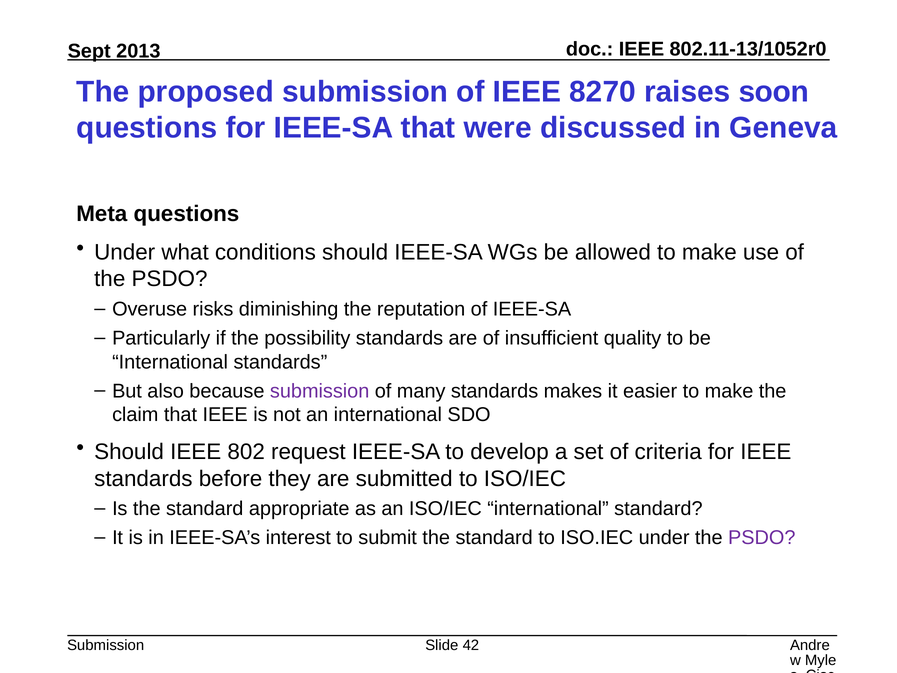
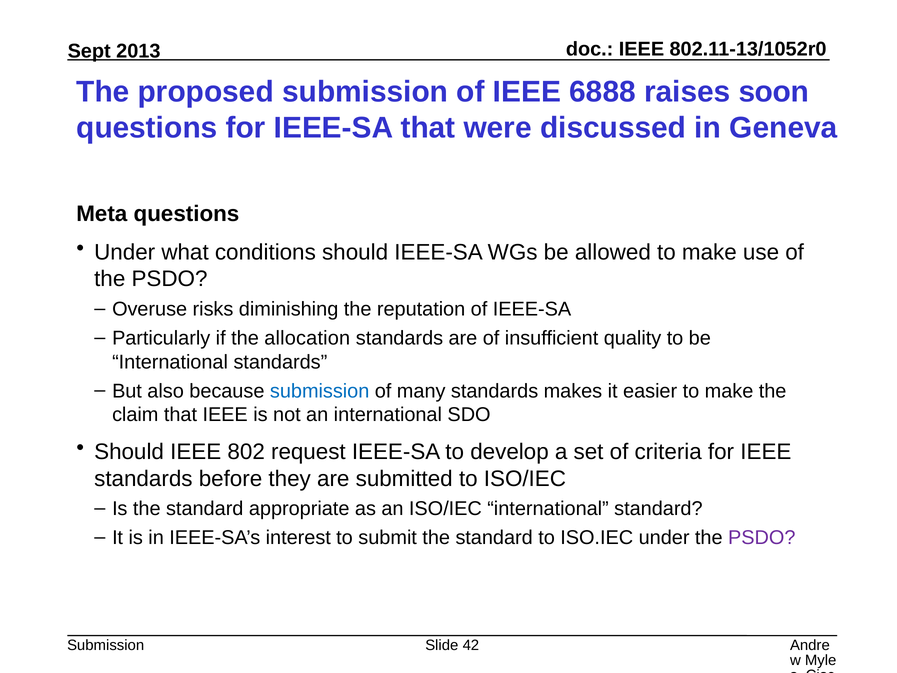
8270: 8270 -> 6888 (603, 92)
possibility: possibility -> allocation (307, 338)
submission colour: purple -> blue (320, 391)
